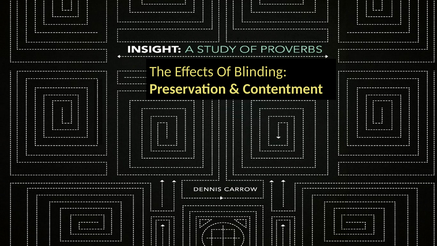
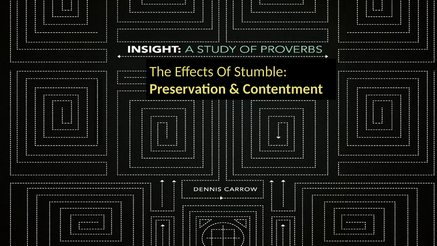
Blinding: Blinding -> Stumble (261, 72)
